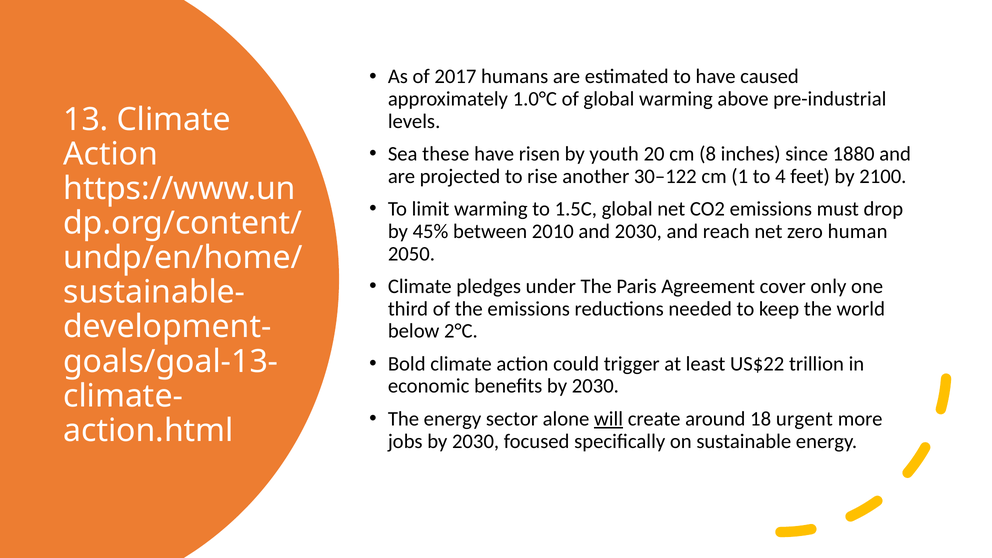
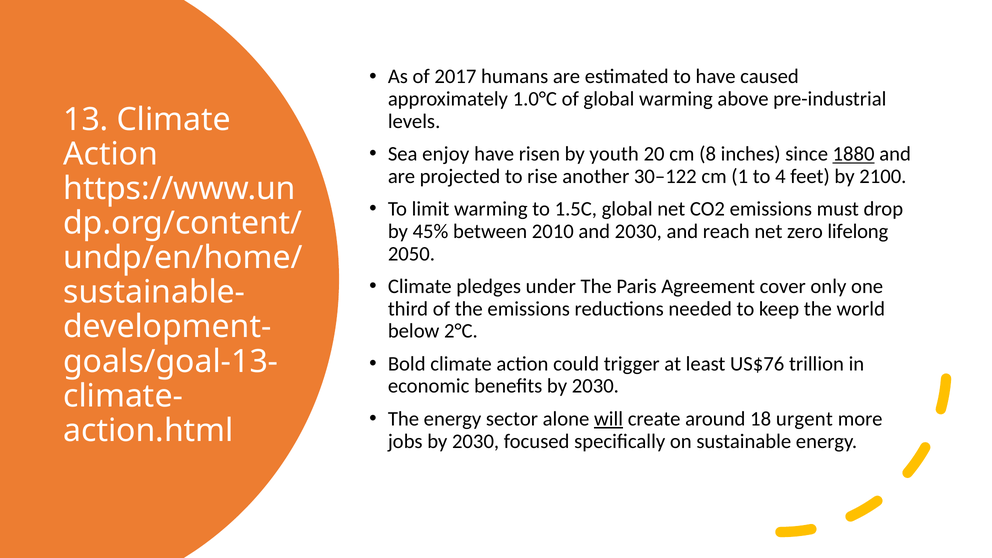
these: these -> enjoy (446, 154)
1880 underline: none -> present (854, 154)
human: human -> lifelong (858, 231)
US$22: US$22 -> US$76 (757, 364)
